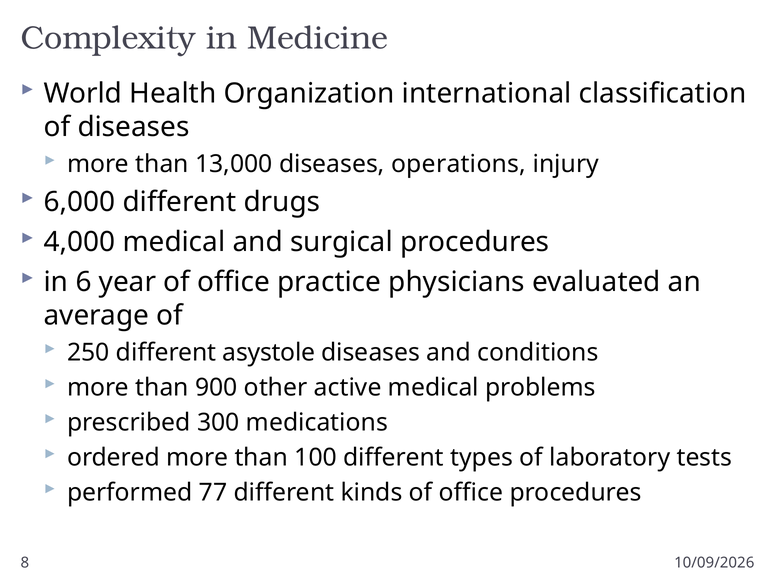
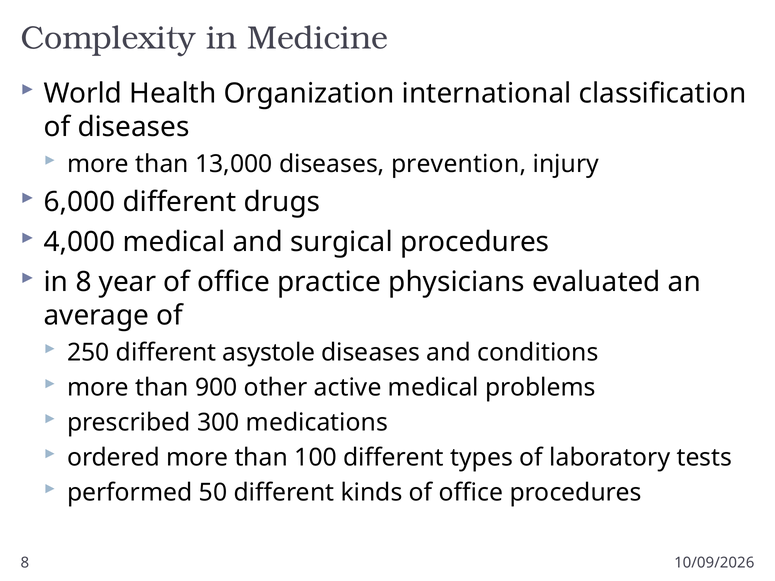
operations: operations -> prevention (459, 164)
in 6: 6 -> 8 (84, 282)
77: 77 -> 50 (213, 493)
